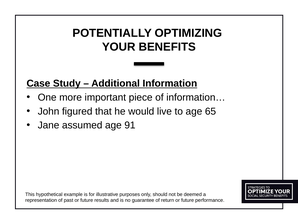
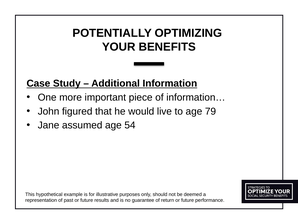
65: 65 -> 79 (210, 111)
91: 91 -> 54 (130, 125)
